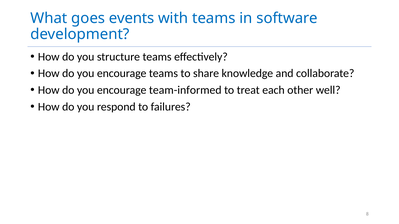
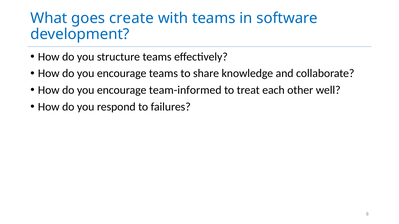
events: events -> create (131, 18)
